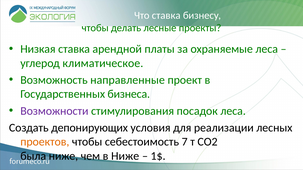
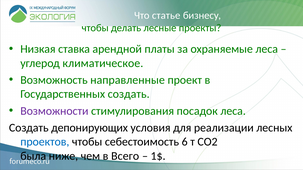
Что ставка: ставка -> статье (166, 15)
Государственных бизнеса: бизнеса -> создать (129, 94)
проектов colour: orange -> blue (45, 142)
7: 7 -> 6 (185, 142)
в Ниже: Ниже -> Всего (125, 156)
